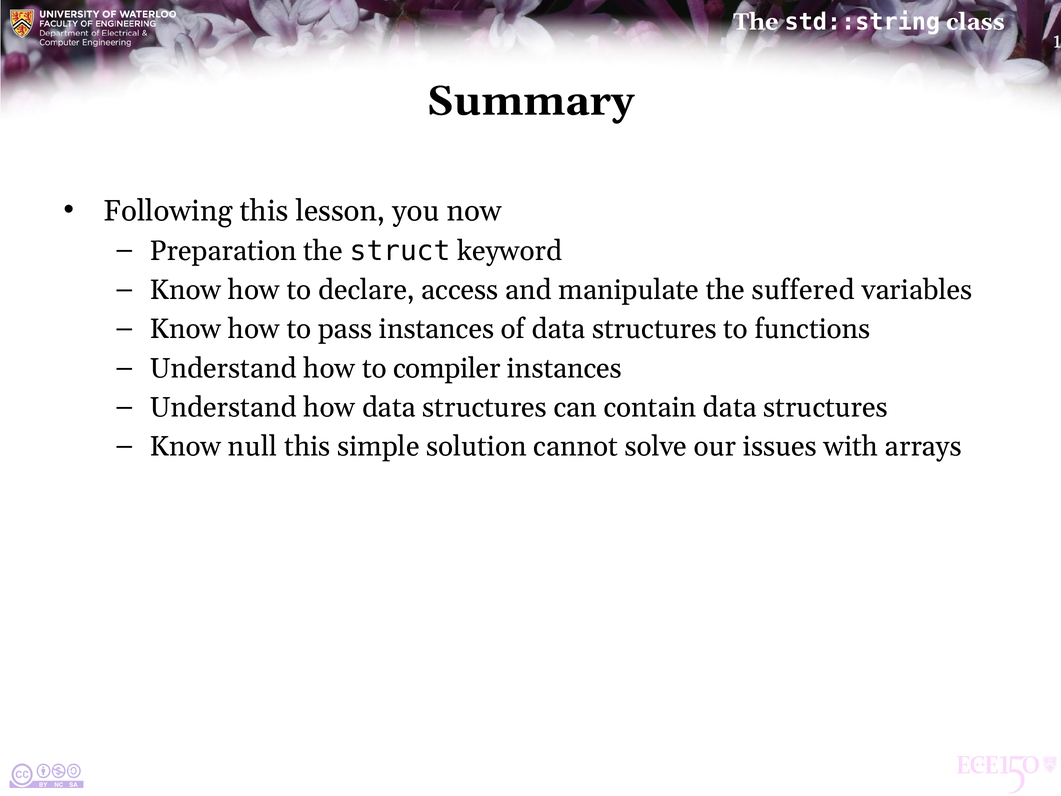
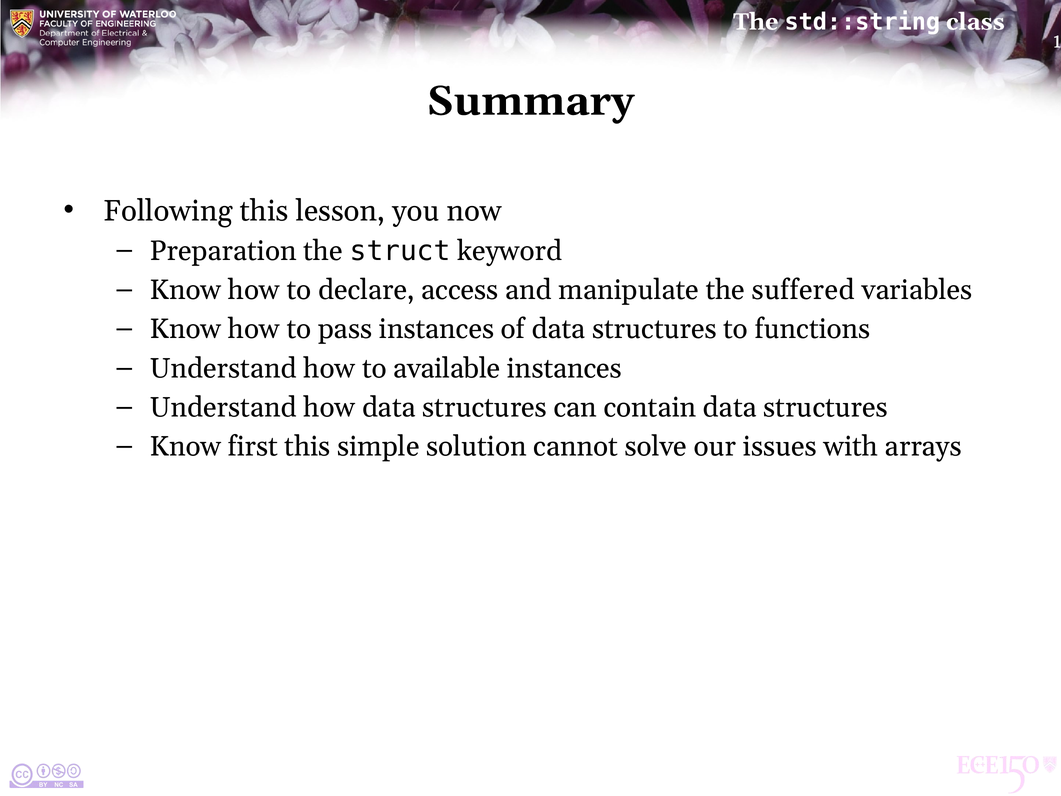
compiler: compiler -> available (447, 368)
null: null -> first (253, 447)
